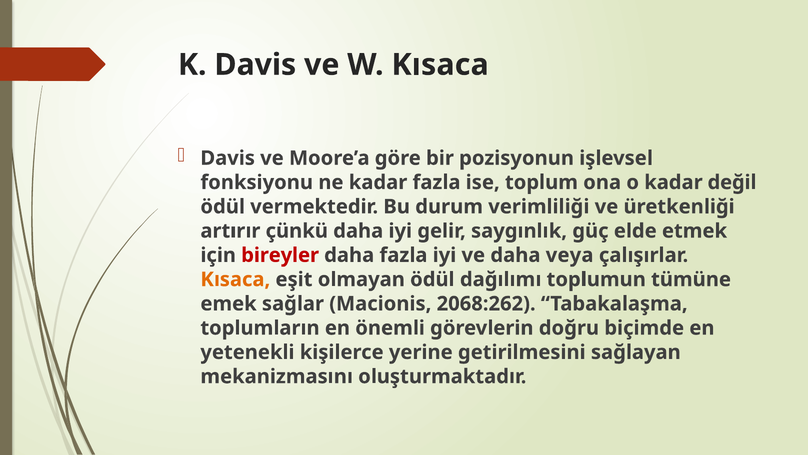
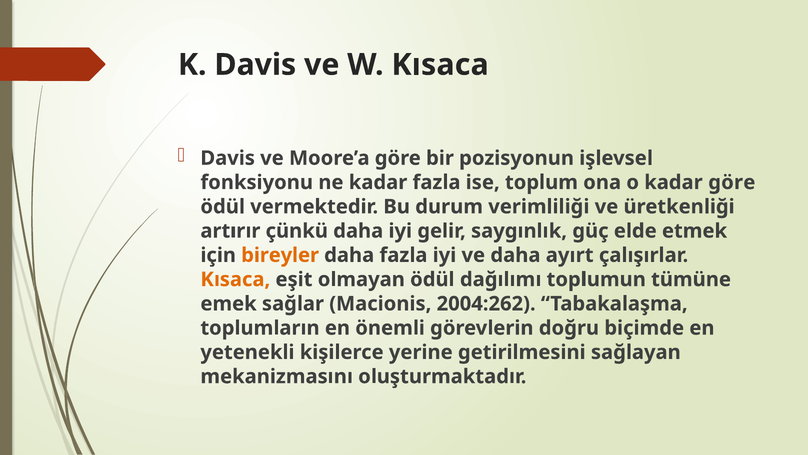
kadar değil: değil -> göre (732, 182)
bireyler colour: red -> orange (280, 255)
veya: veya -> ayırt (570, 255)
2068:262: 2068:262 -> 2004:262 (486, 303)
